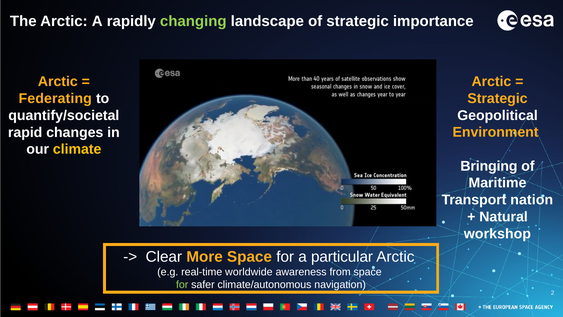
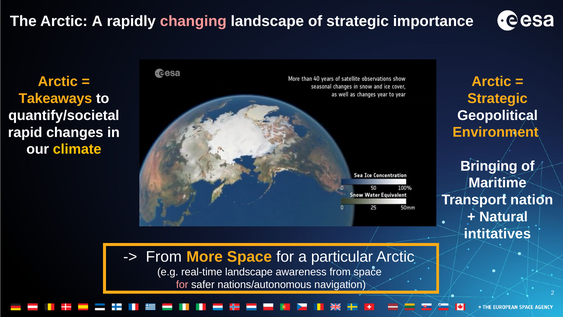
changing colour: light green -> pink (193, 21)
Federating: Federating -> Takeaways (55, 98)
workshop: workshop -> intitatives (497, 233)
Clear: Clear -> From (164, 256)
real-time worldwide: worldwide -> landscape (249, 272)
for colour: light green -> pink (182, 284)
climate/autonomous: climate/autonomous -> nations/autonomous (264, 284)
